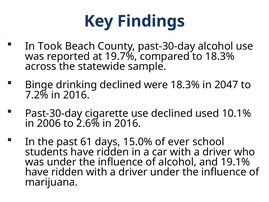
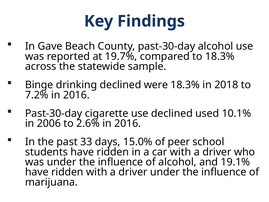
Took: Took -> Gave (50, 46)
2047: 2047 -> 2018 (226, 85)
61: 61 -> 33 (86, 142)
ever: ever -> peer (179, 142)
